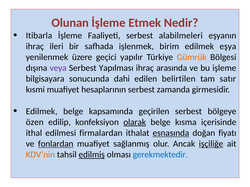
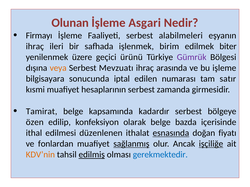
Etmek: Etmek -> Asgari (145, 23)
Itibarla: Itibarla -> Firmayı (39, 36)
eşya: eşya -> biter (228, 46)
yapılır: yapılır -> ürünü (131, 57)
Gümrük colour: orange -> purple (192, 57)
veya colour: purple -> orange (58, 68)
Yapılması: Yapılması -> Mevzuatı (116, 68)
dahi: dahi -> iptal (122, 79)
belirtilen: belirtilen -> numarası (179, 79)
Edilmek: Edilmek -> Tamirat (42, 112)
geçirilen: geçirilen -> kadardır (154, 112)
olarak underline: present -> none (135, 122)
kısma: kısma -> bazda (186, 122)
firmalardan: firmalardan -> düzenlenen (101, 133)
fonlardan underline: present -> none (56, 144)
sağlanmış underline: none -> present (131, 144)
